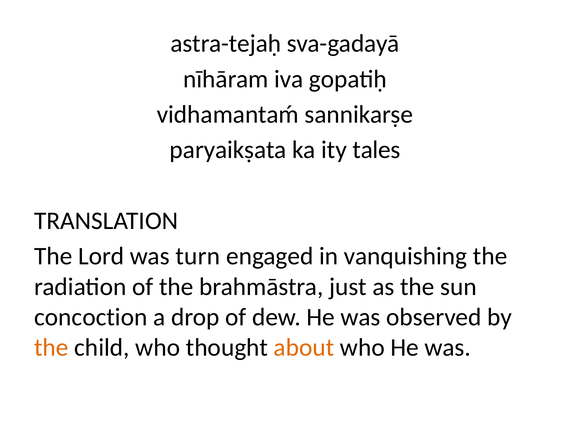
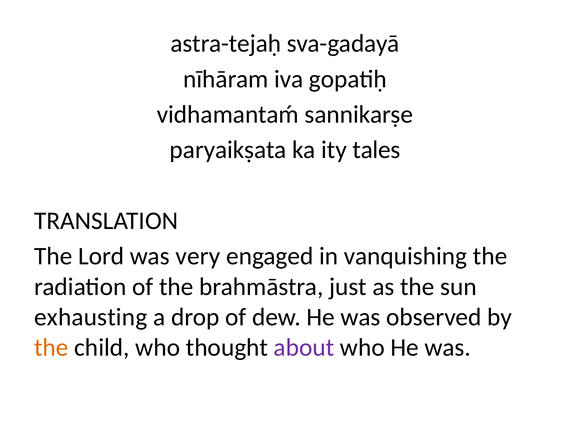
turn: turn -> very (198, 257)
concoction: concoction -> exhausting (91, 317)
about colour: orange -> purple (304, 348)
